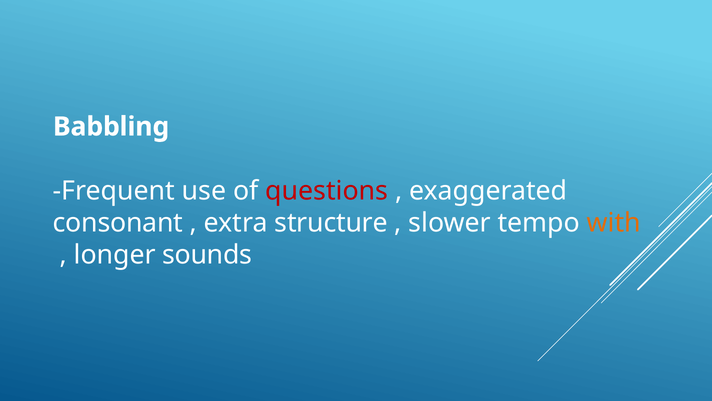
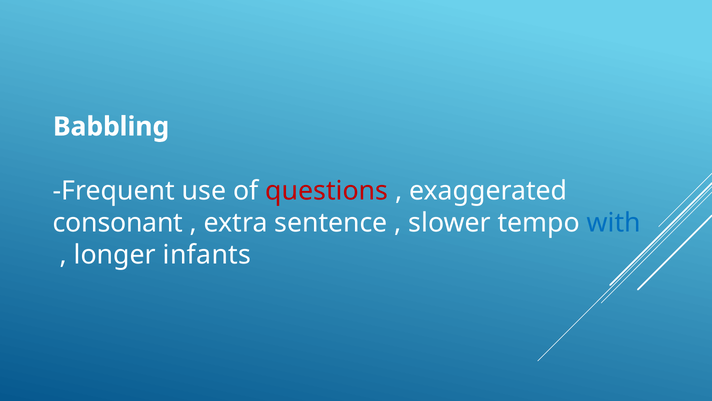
structure: structure -> sentence (331, 223)
with colour: orange -> blue (614, 223)
sounds: sounds -> infants (207, 255)
